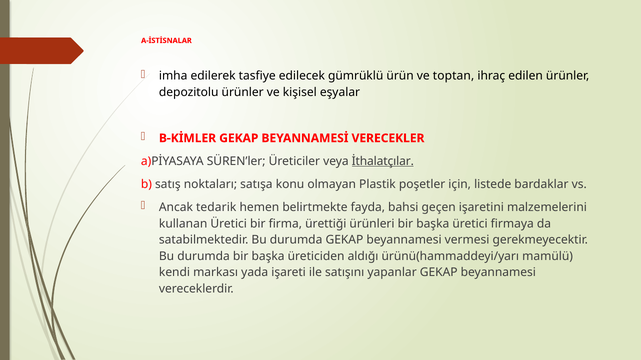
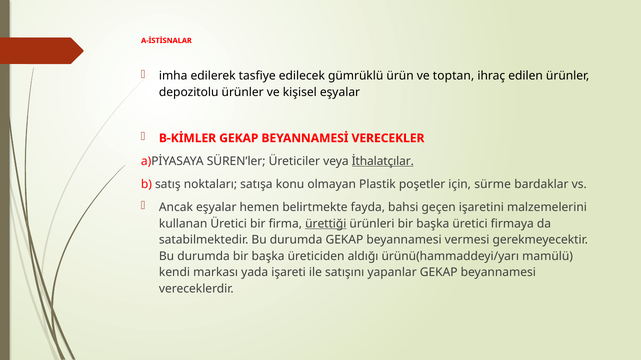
listede: listede -> sürme (493, 185)
Ancak tedarik: tedarik -> eşyalar (216, 208)
ürettiği underline: none -> present (326, 224)
